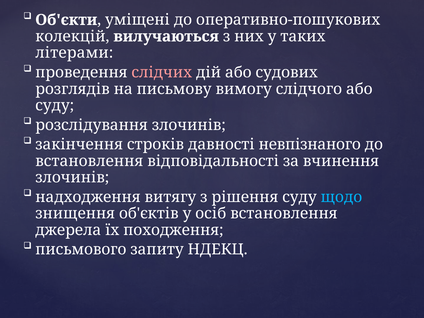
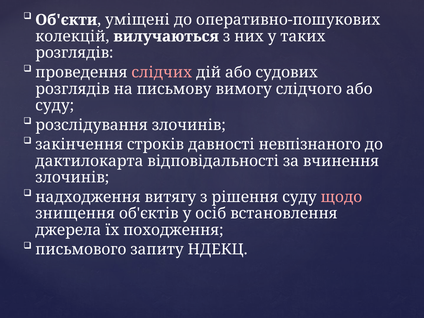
літерами: літерами -> розглядів (74, 53)
встановлення: встановлення -> дактилокарта (89, 161)
щодо colour: light blue -> pink (341, 197)
